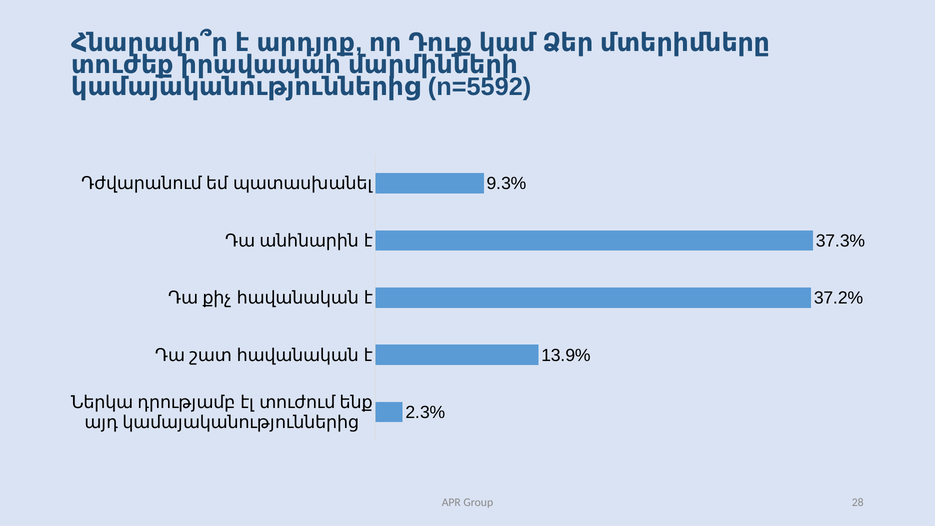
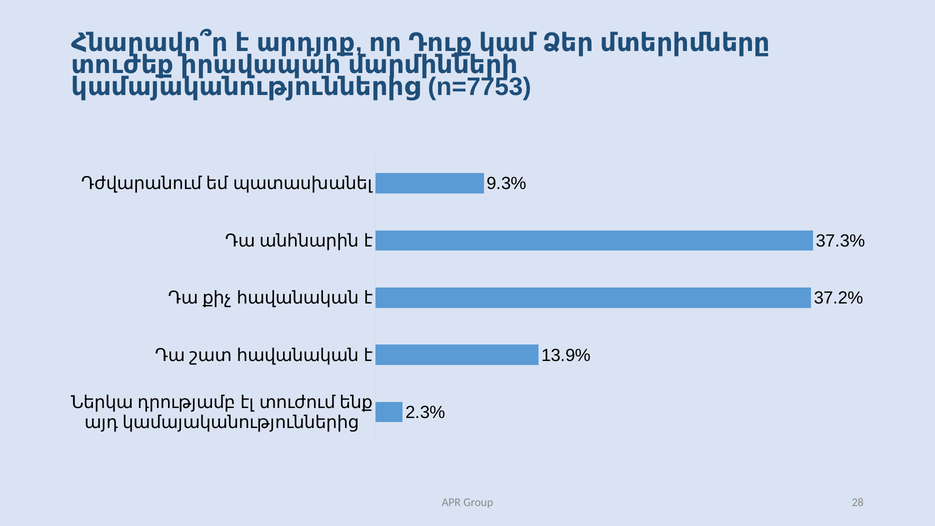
n=5592: n=5592 -> n=7753 (480, 87)
